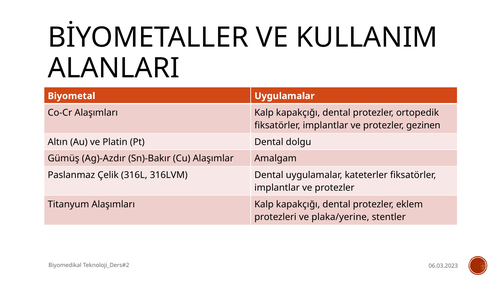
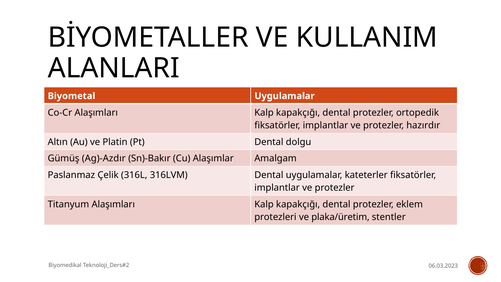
gezinen: gezinen -> hazırdır (423, 125)
plaka/yerine: plaka/yerine -> plaka/üretim (340, 217)
